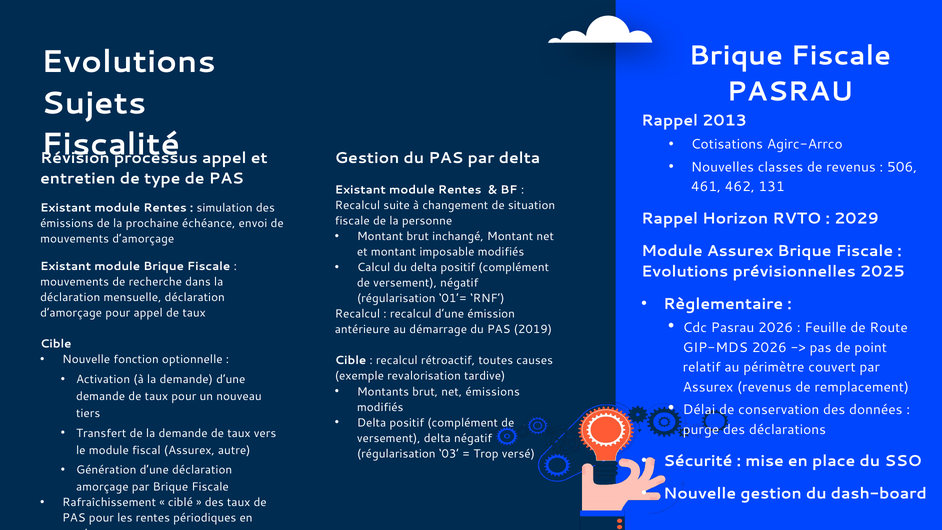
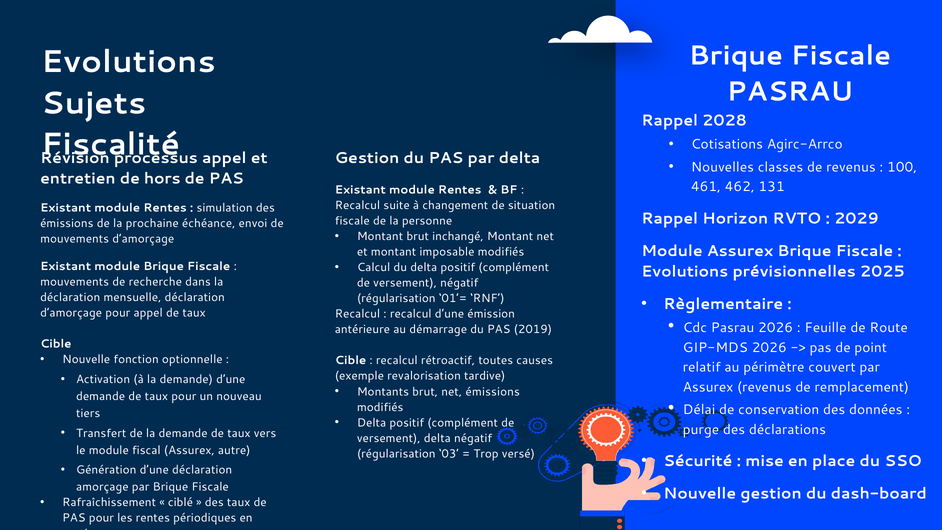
2013: 2013 -> 2028 (725, 121)
506: 506 -> 100 (902, 167)
type: type -> hors (162, 179)
